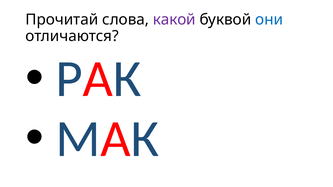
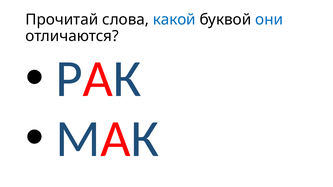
какой colour: purple -> blue (174, 20)
